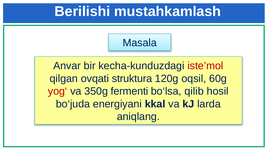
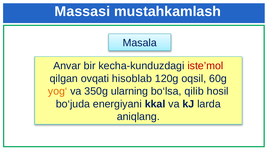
Berilishi: Berilishi -> Massasi (82, 12)
struktura: struktura -> hisoblab (132, 79)
yog‘ colour: red -> orange (58, 91)
fermenti: fermenti -> ularning (129, 91)
